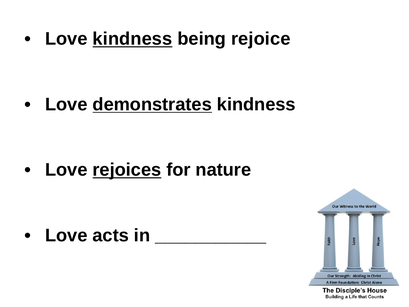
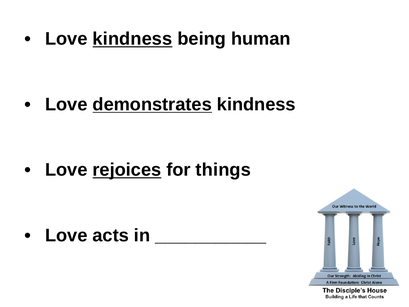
rejoice: rejoice -> human (261, 39)
nature: nature -> things (223, 170)
